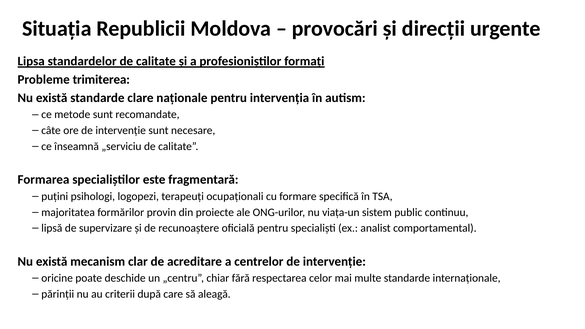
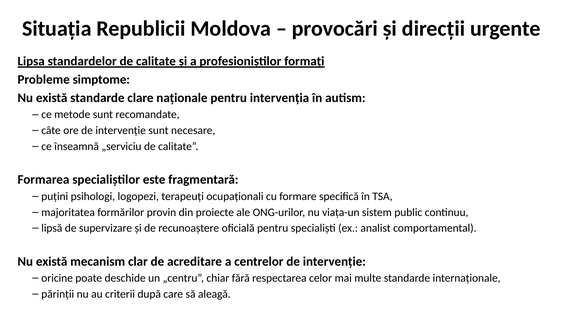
trimiterea: trimiterea -> simptome (101, 80)
